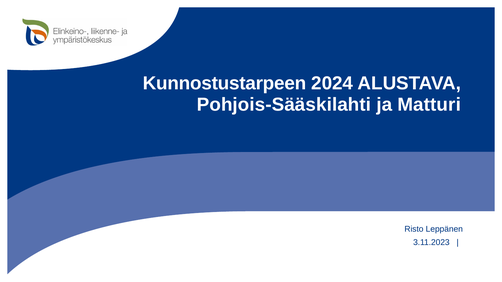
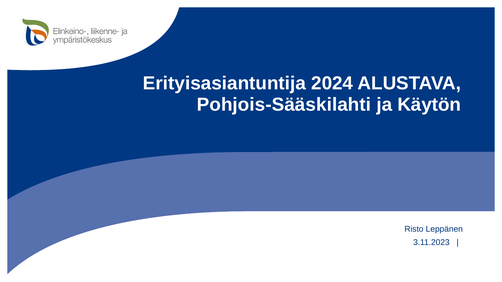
Kunnostustarpeen: Kunnostustarpeen -> Erityisasiantuntija (224, 83)
Matturi: Matturi -> Käytön (429, 105)
